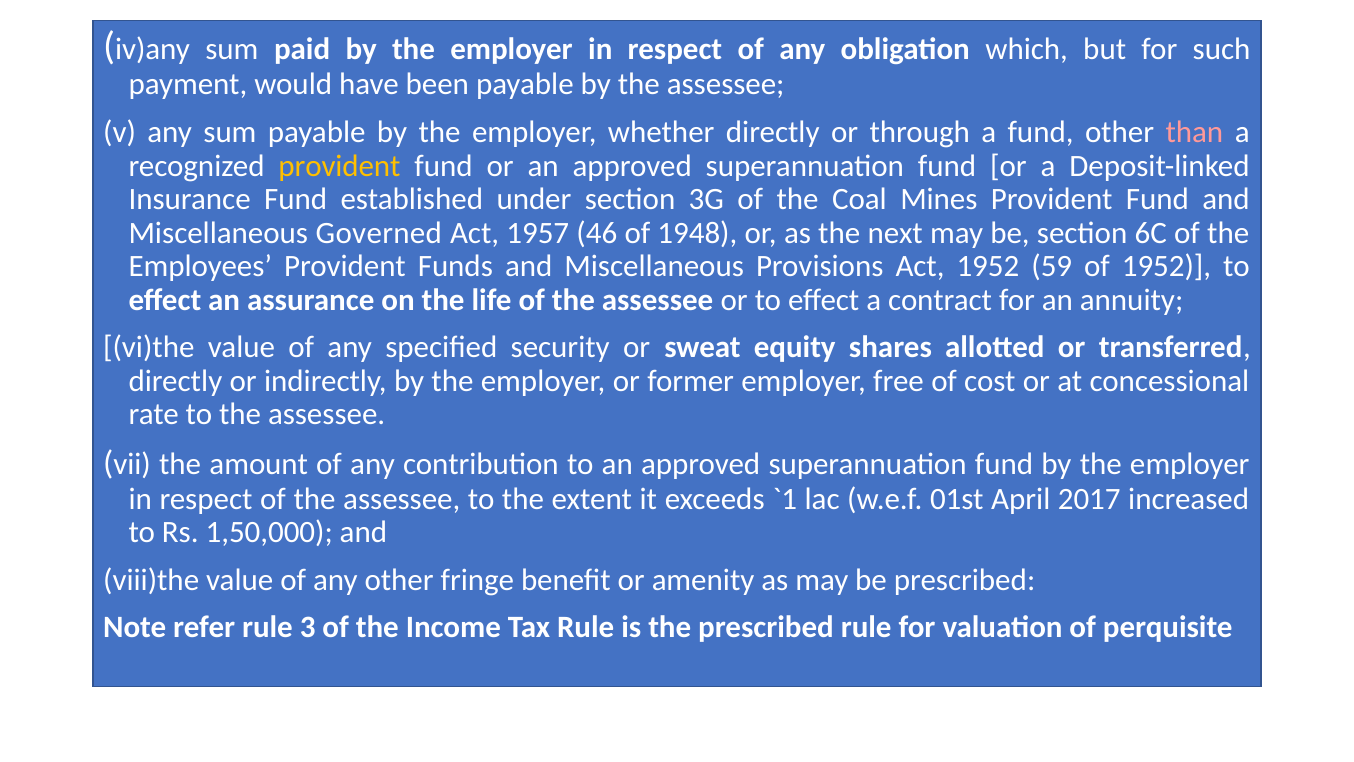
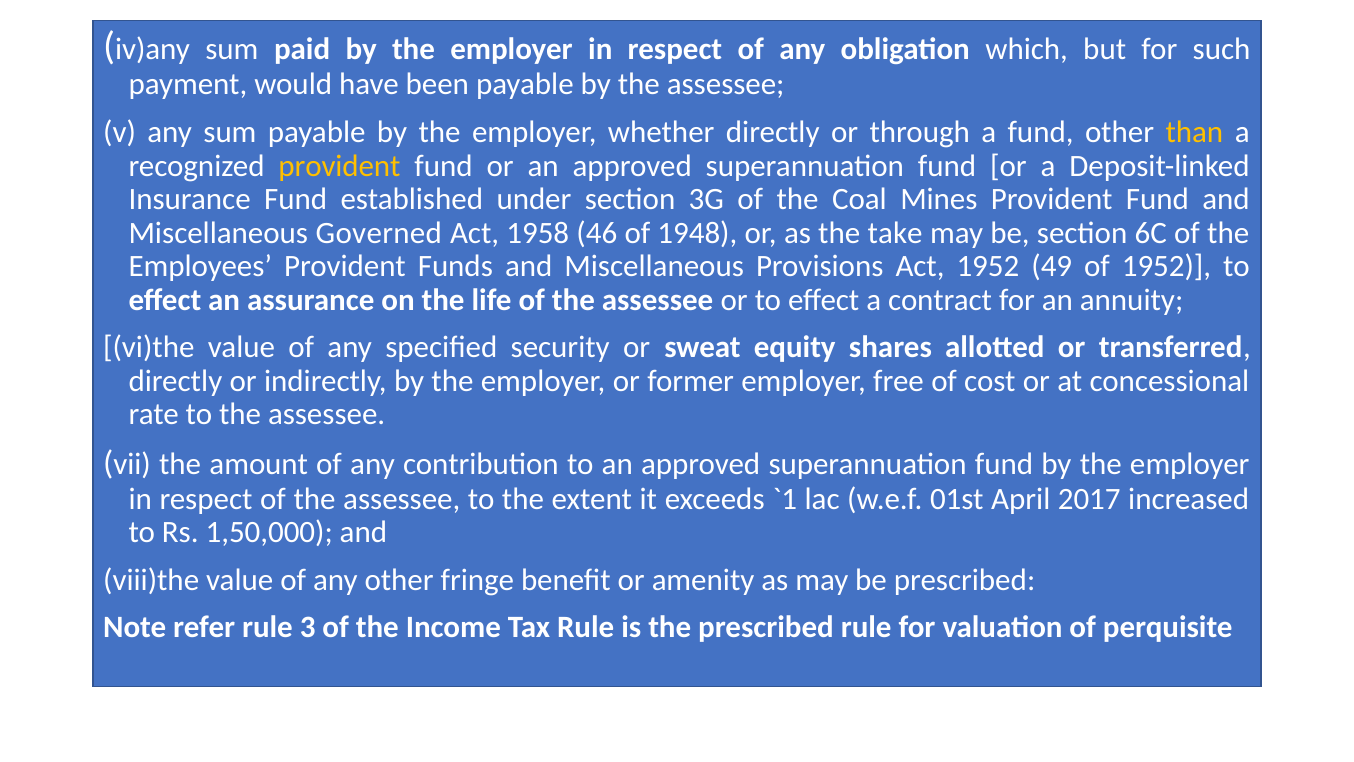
than colour: pink -> yellow (1194, 132)
1957: 1957 -> 1958 (538, 233)
next: next -> take (895, 233)
59: 59 -> 49 (1052, 266)
